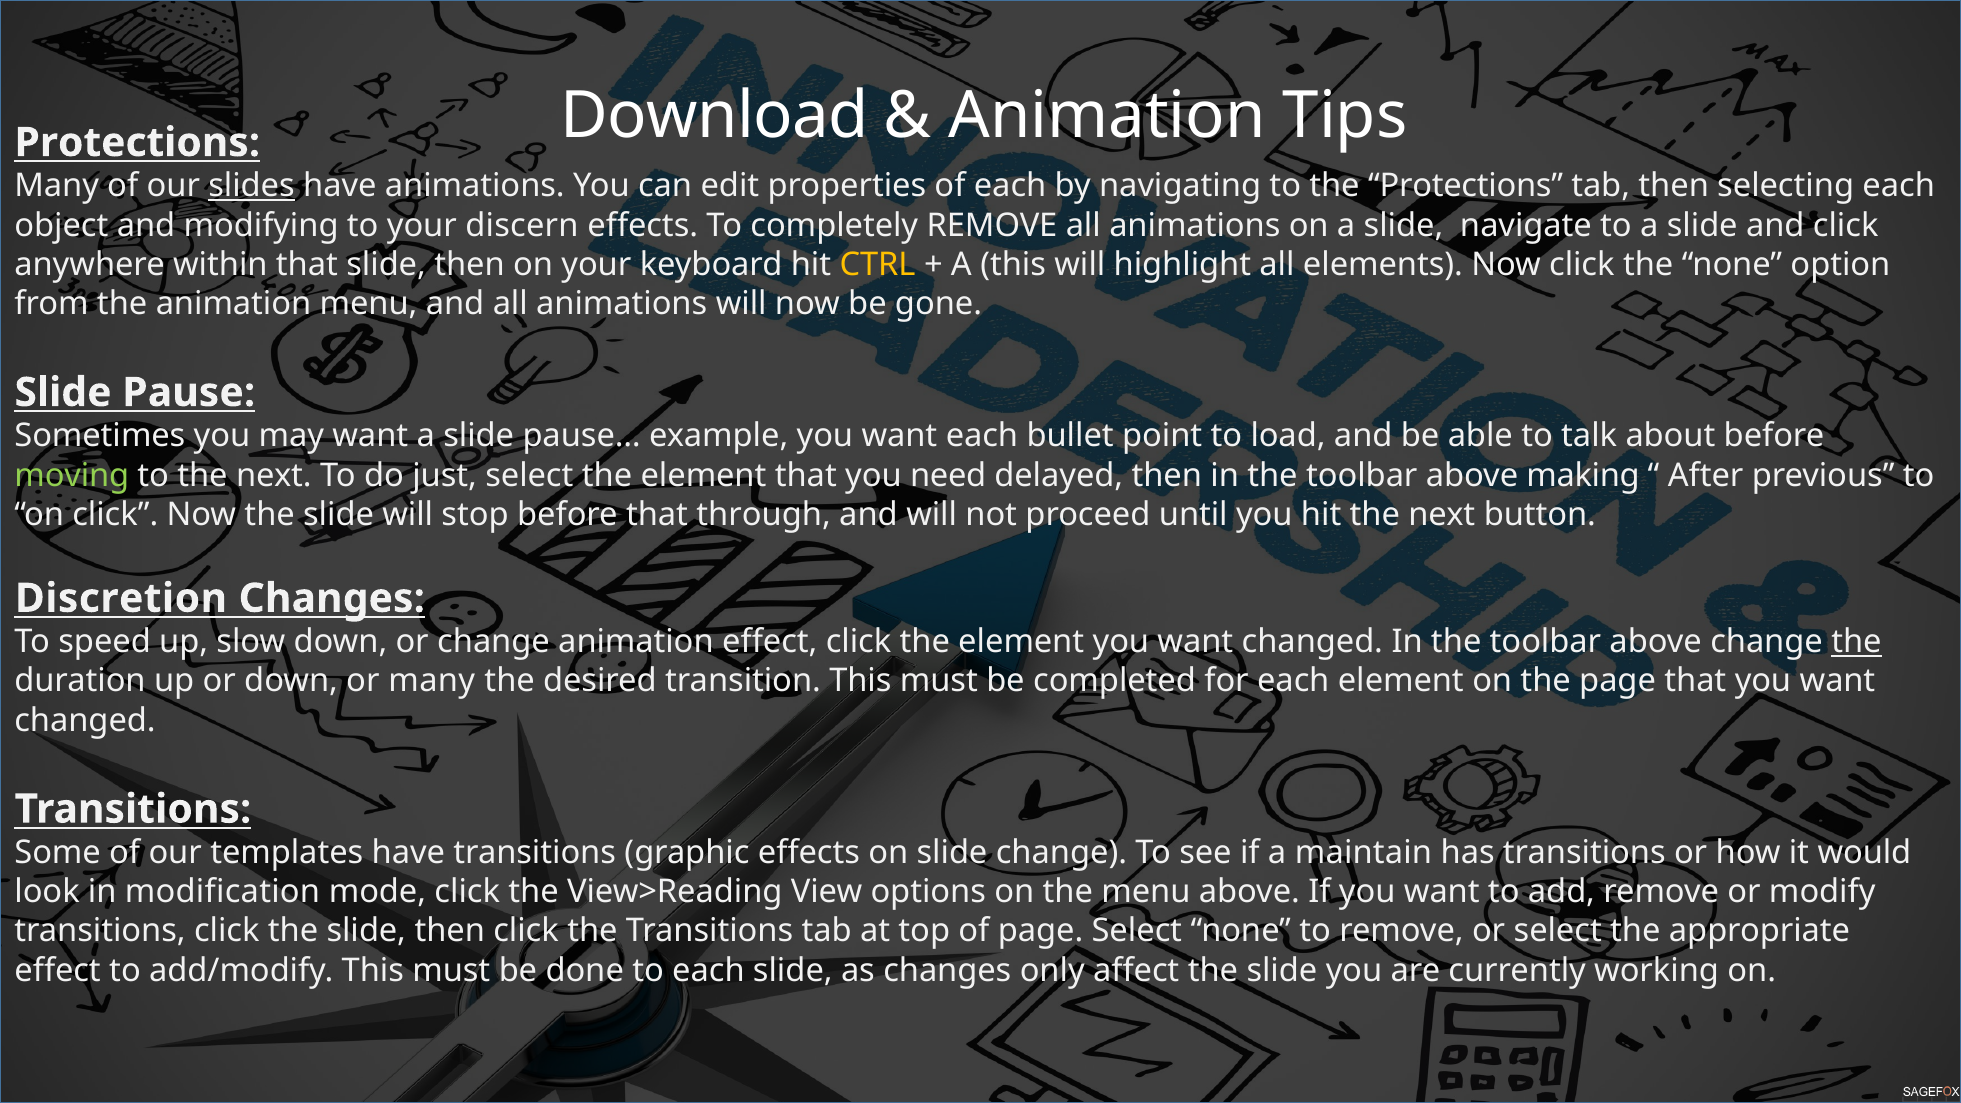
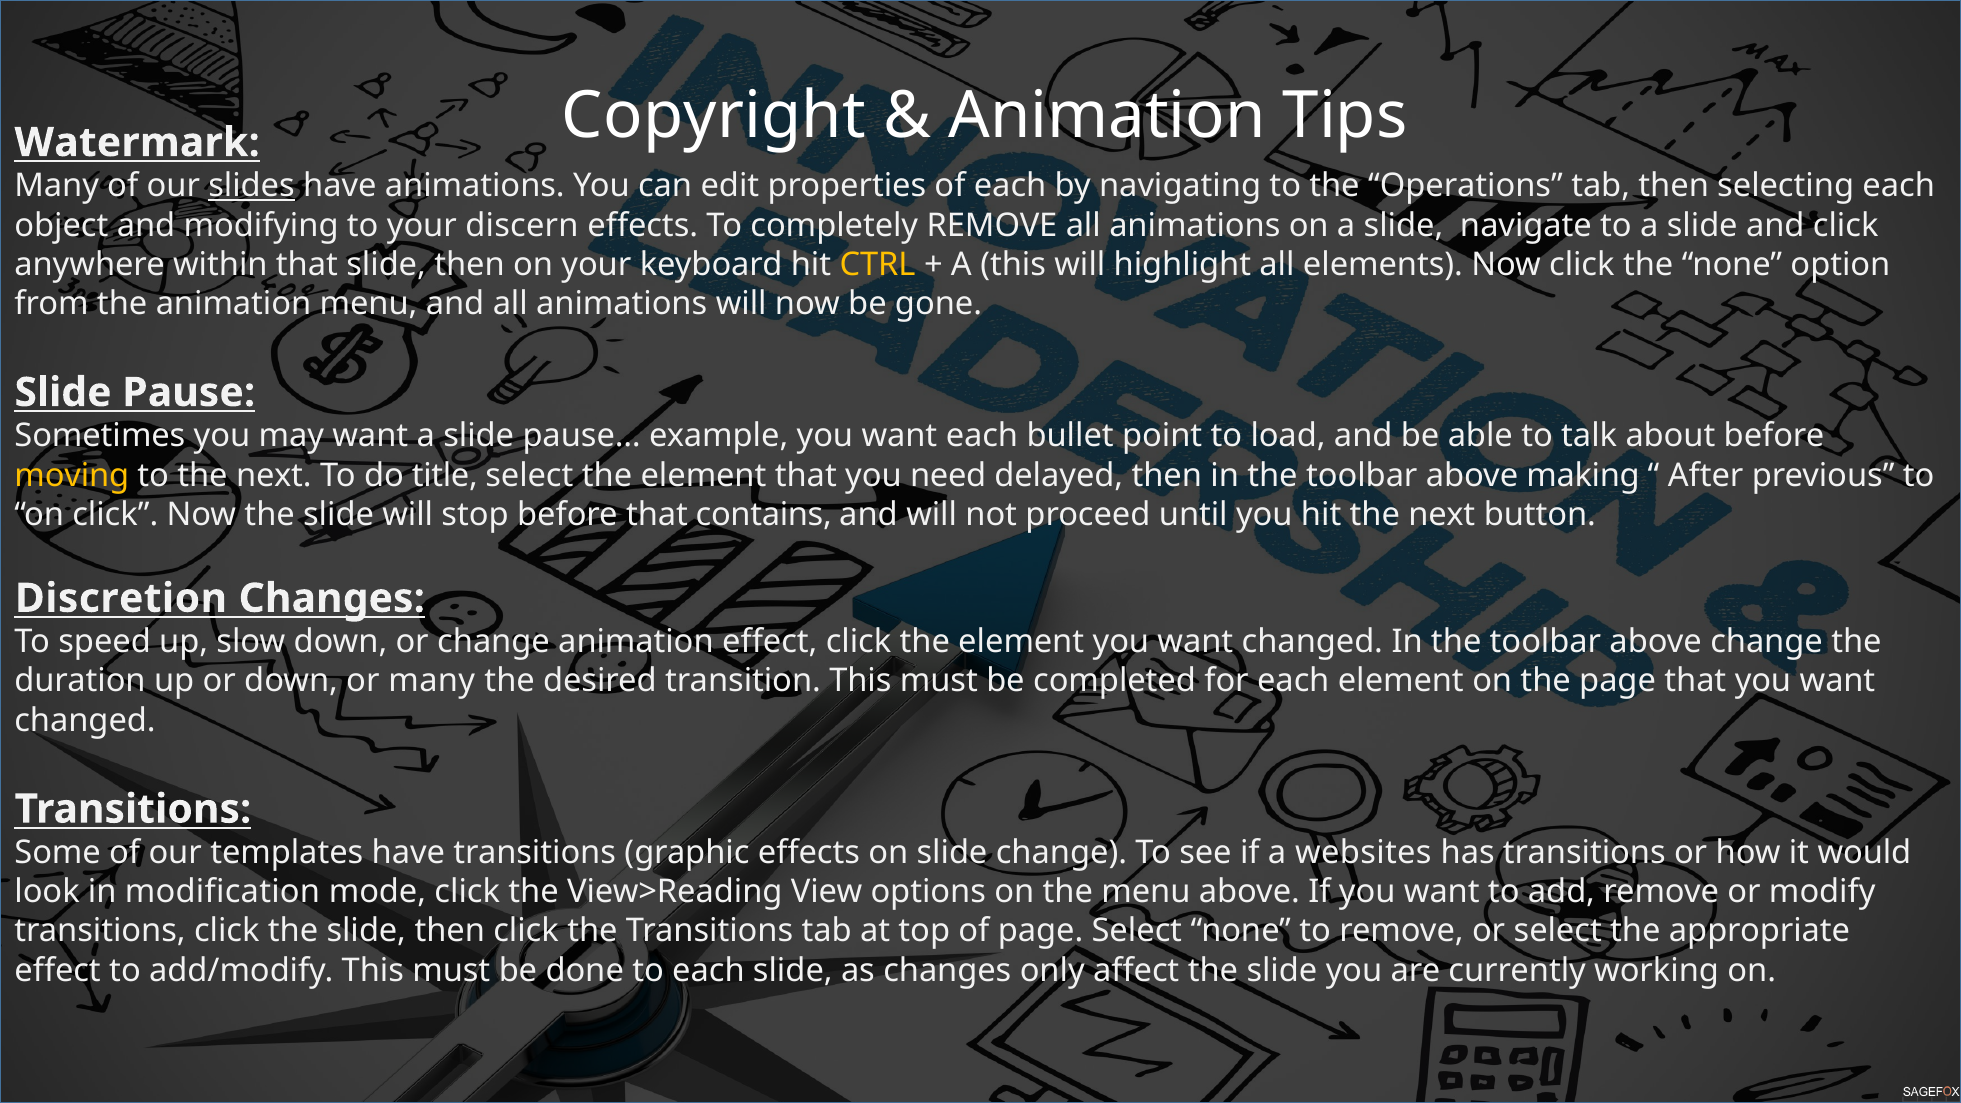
Download: Download -> Copyright (714, 116)
Protections: Protections -> Watermark (137, 143)
the Protections: Protections -> Operations (1466, 186)
moving colour: light green -> yellow (72, 475)
just: just -> title (445, 475)
through: through -> contains (764, 515)
the underline: present -> none (1856, 642)
maintain: maintain -> websites (1363, 853)
